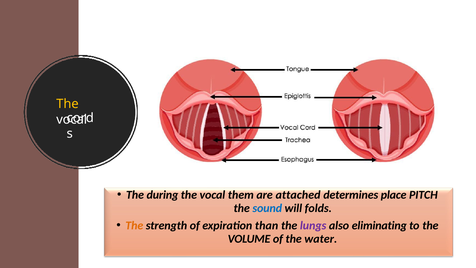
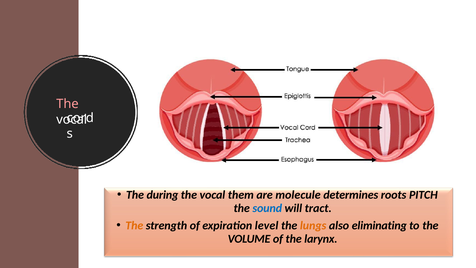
The colour: yellow -> pink (67, 104)
attached: attached -> molecule (298, 195)
place: place -> roots (394, 195)
folds: folds -> tract (318, 208)
than: than -> level (267, 225)
lungs colour: purple -> orange (313, 225)
water: water -> larynx (321, 239)
